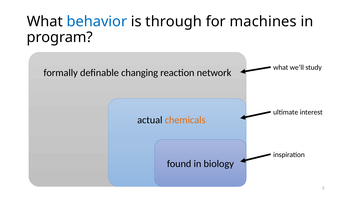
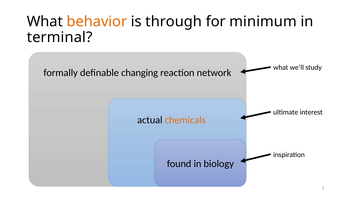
behavior colour: blue -> orange (97, 22)
machines: machines -> minimum (263, 22)
program: program -> terminal (60, 37)
